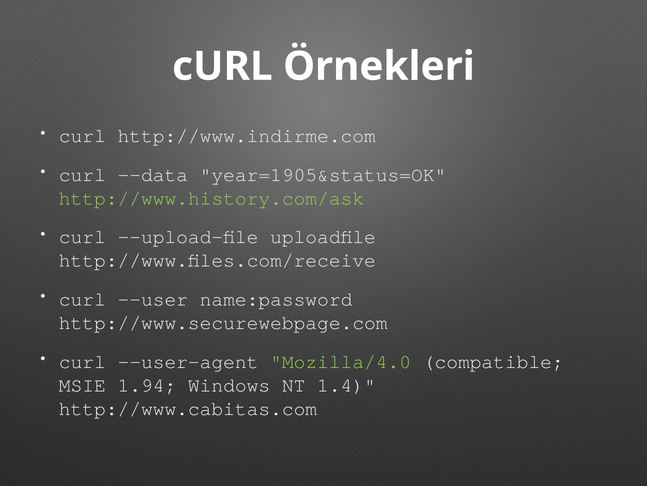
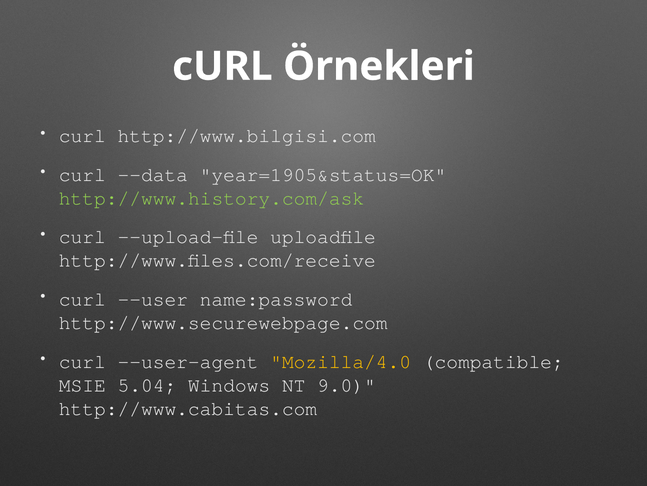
http://www.indirme.com: http://www.indirme.com -> http://www.bilgisi.com (247, 136)
Mozilla/4.0 colour: light green -> yellow (341, 361)
1.94: 1.94 -> 5.04 (147, 385)
1.4: 1.4 -> 9.0 (346, 385)
